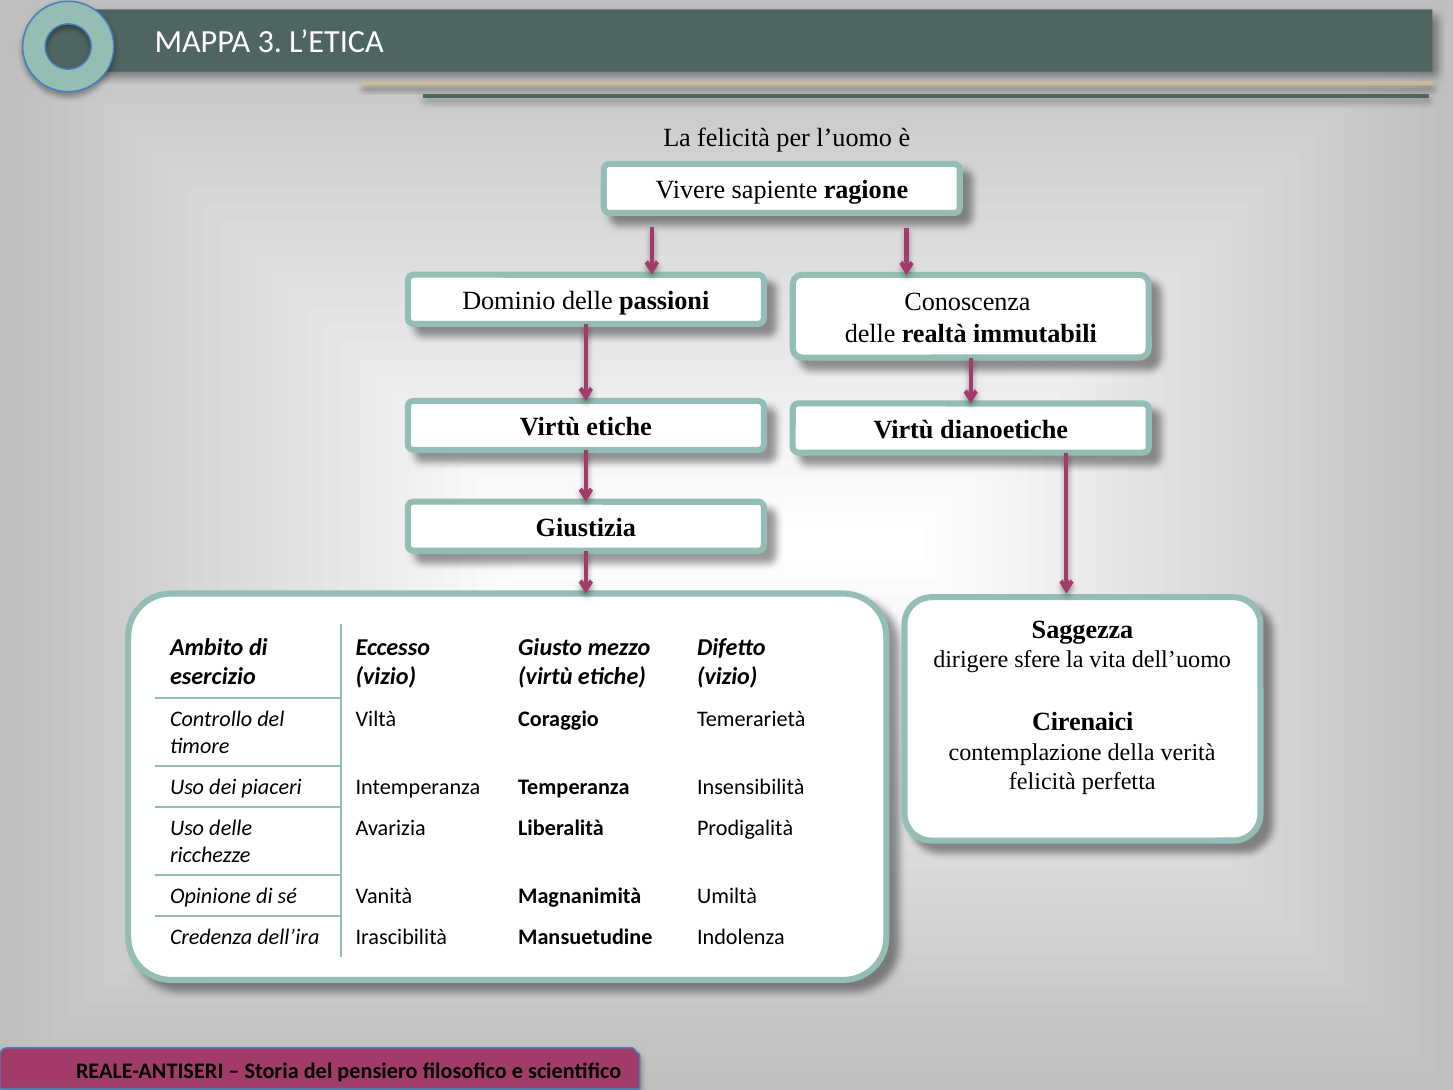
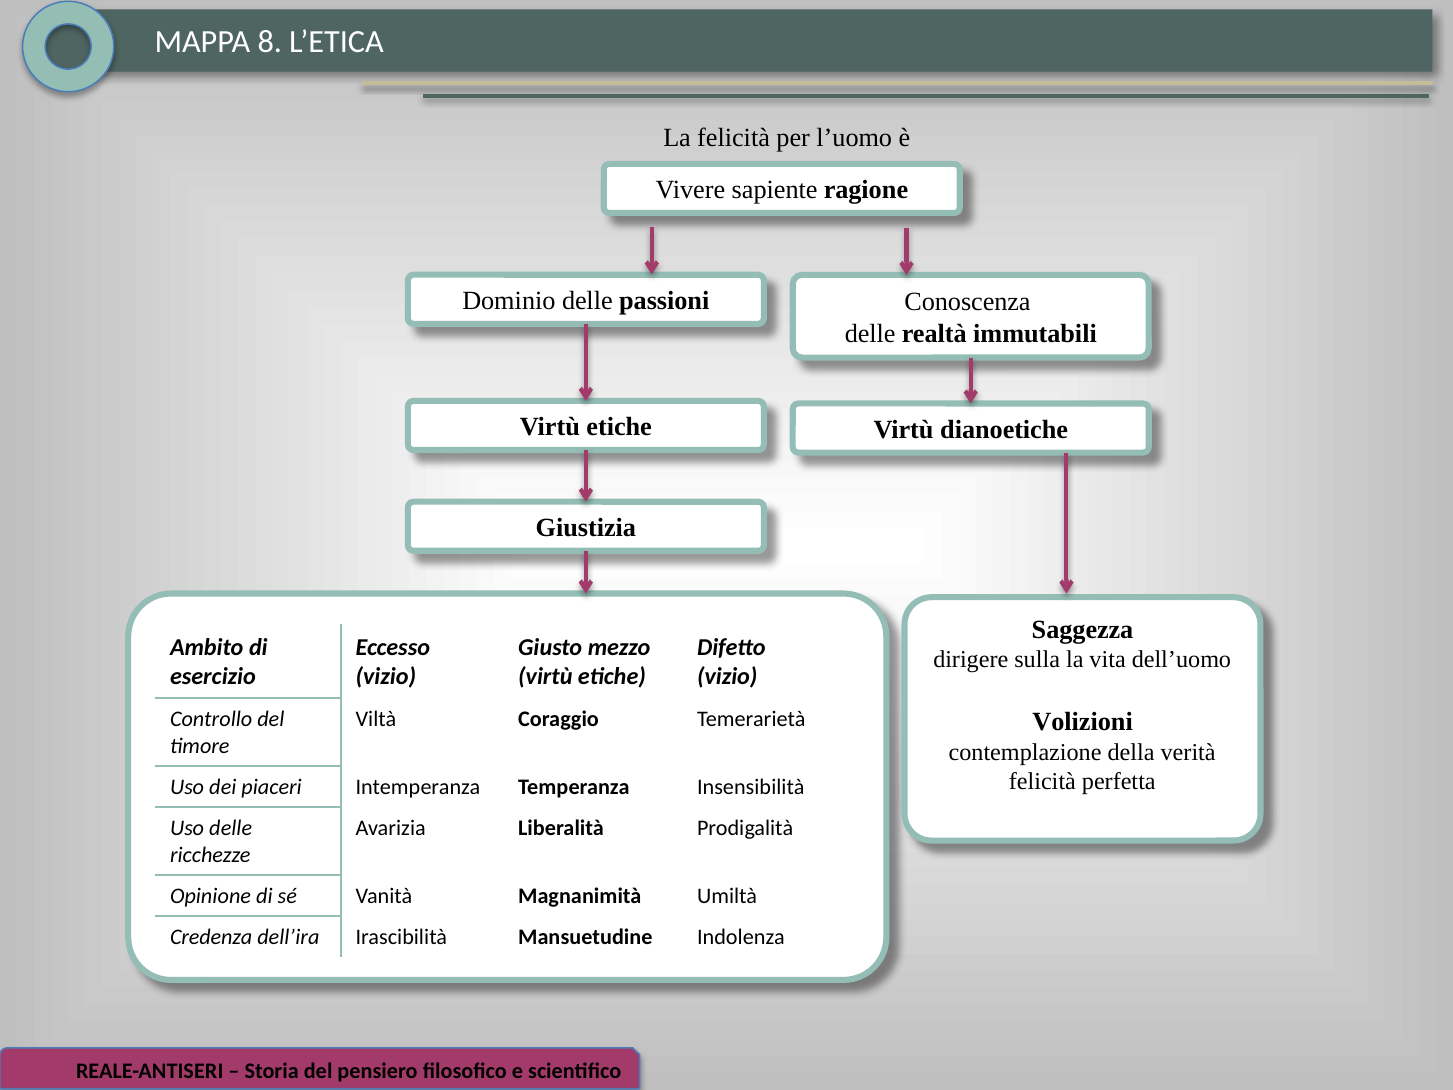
3: 3 -> 8 (270, 42)
sfere: sfere -> sulla (1037, 660)
Cirenaici: Cirenaici -> Volizioni (1083, 722)
